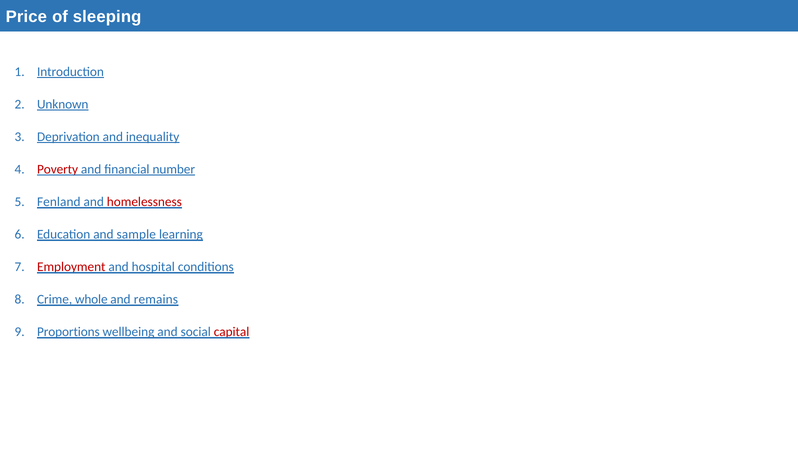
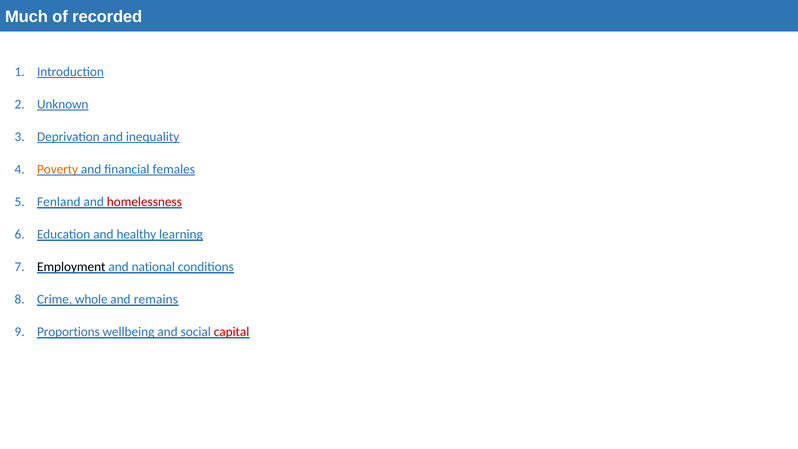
Price: Price -> Much (27, 17)
sleeping: sleeping -> recorded (107, 17)
Poverty colour: red -> orange (58, 169)
number: number -> females (174, 169)
sample: sample -> healthy (136, 234)
Employment colour: red -> black (71, 267)
hospital: hospital -> national (153, 267)
